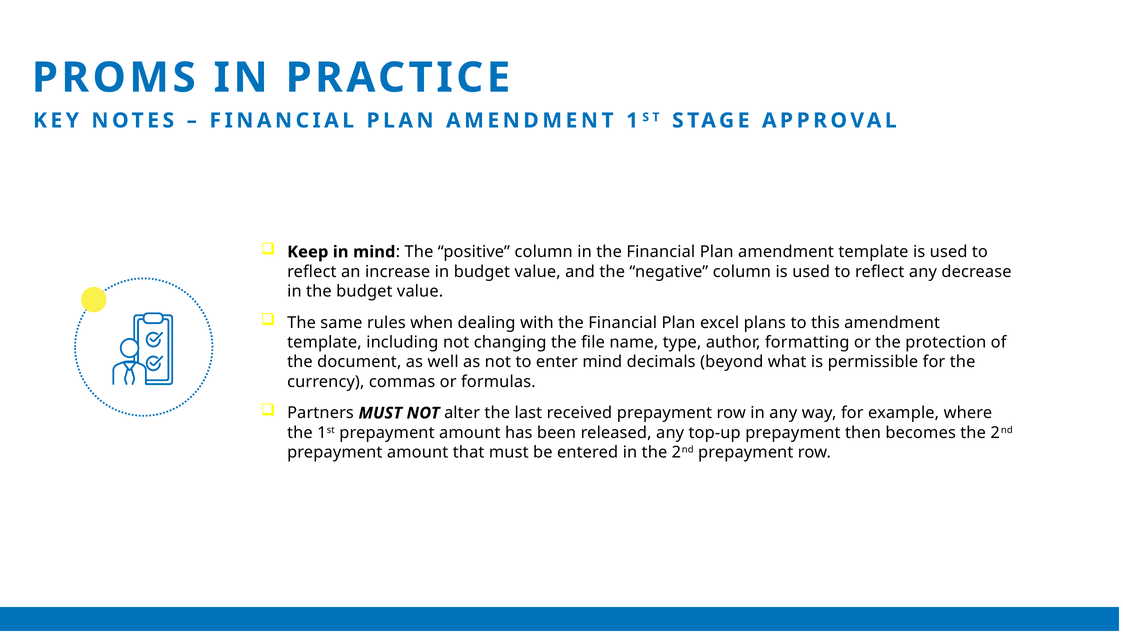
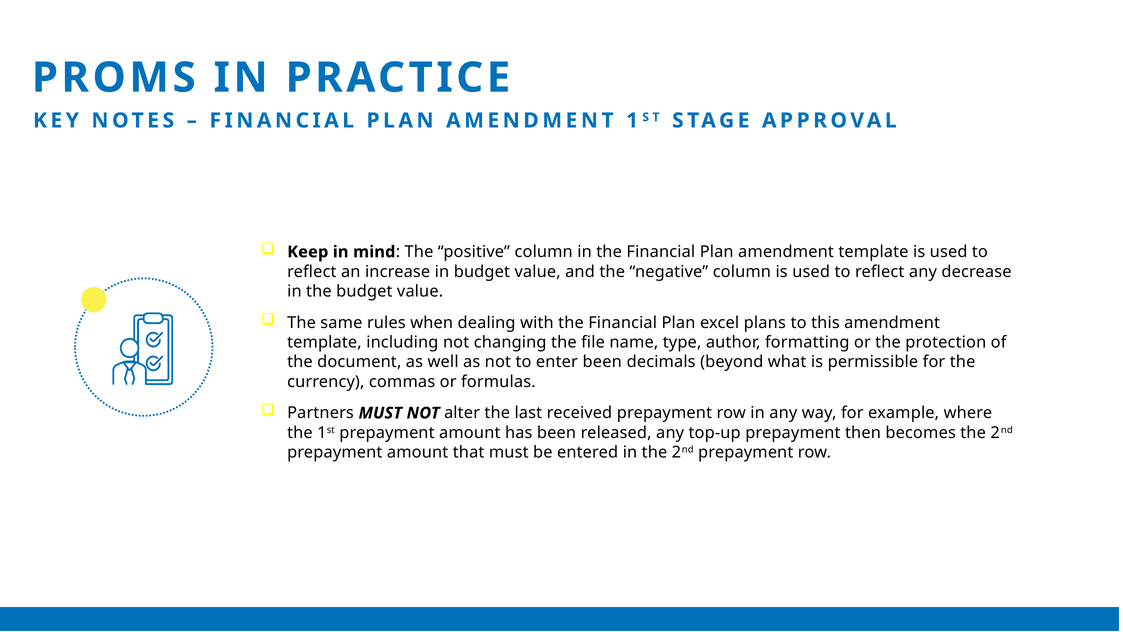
enter mind: mind -> been (602, 362)
